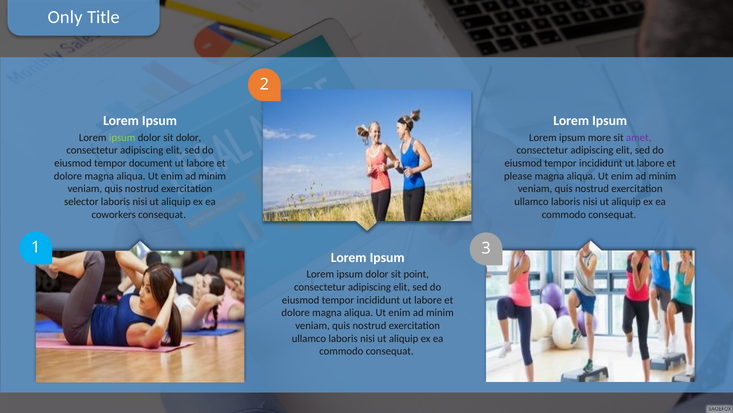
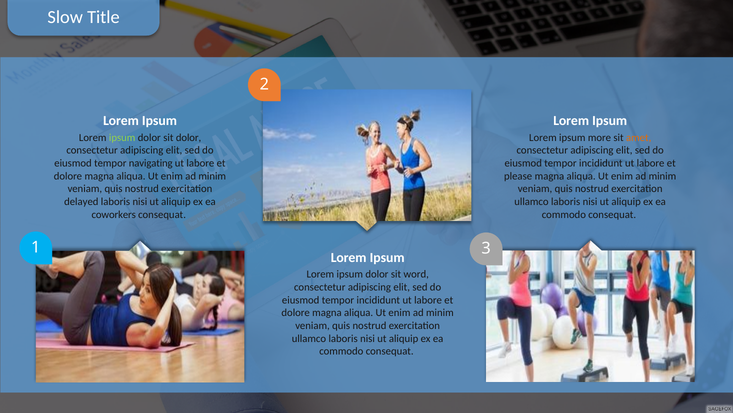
Only: Only -> Slow (65, 17)
amet colour: purple -> orange (639, 137)
document: document -> navigating (151, 163)
selector: selector -> delayed (81, 201)
point: point -> word (416, 274)
